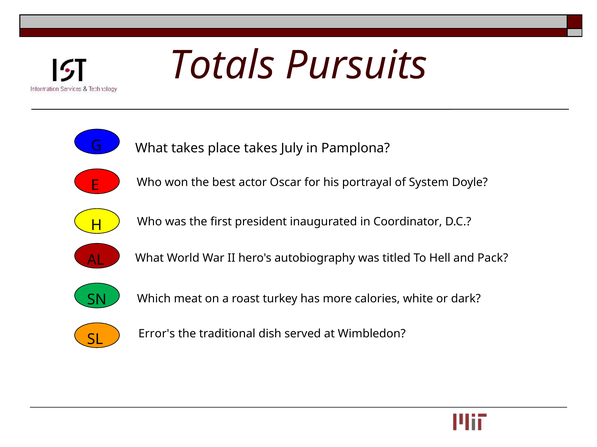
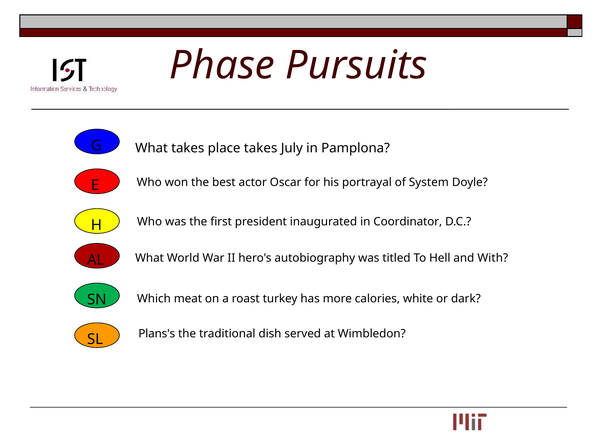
Totals: Totals -> Phase (222, 65)
Pack: Pack -> With (493, 258)
Error's: Error's -> Plans's (157, 334)
